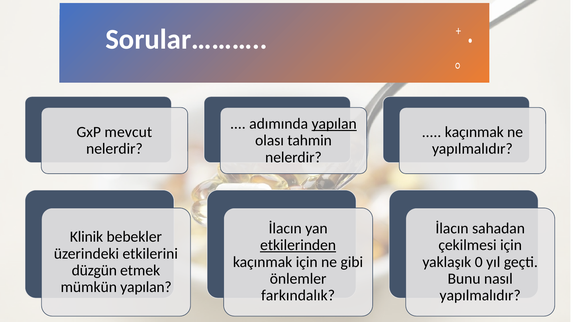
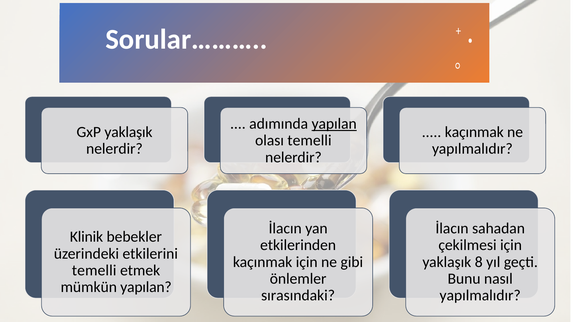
GxP mevcut: mevcut -> yaklaşık (128, 132)
olası tahmin: tahmin -> temelli (310, 141)
etkilerinden underline: present -> none (298, 245)
0: 0 -> 8 (479, 262)
düzgün: düzgün -> temelli (94, 271)
farkındalık: farkındalık -> sırasındaki (298, 296)
